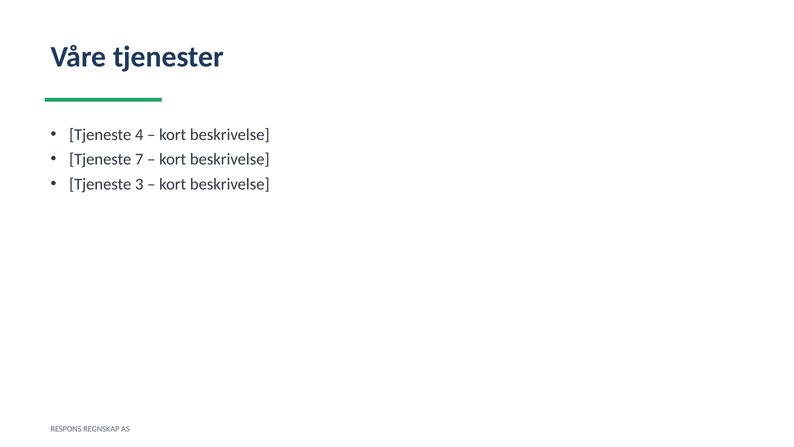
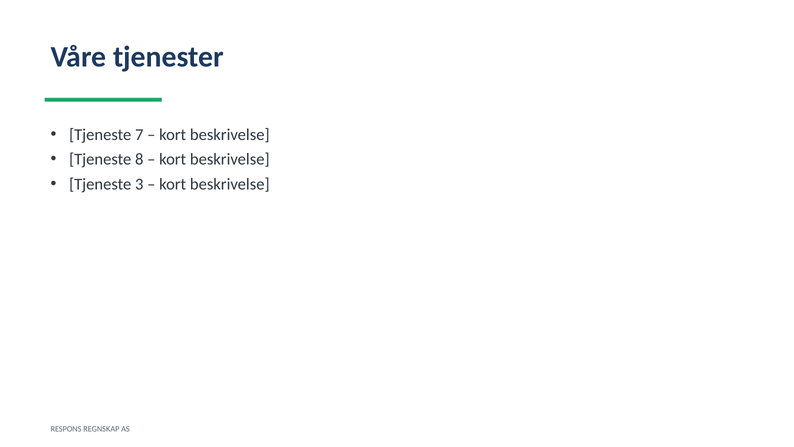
4: 4 -> 7 (139, 134)
7: 7 -> 8 (139, 159)
